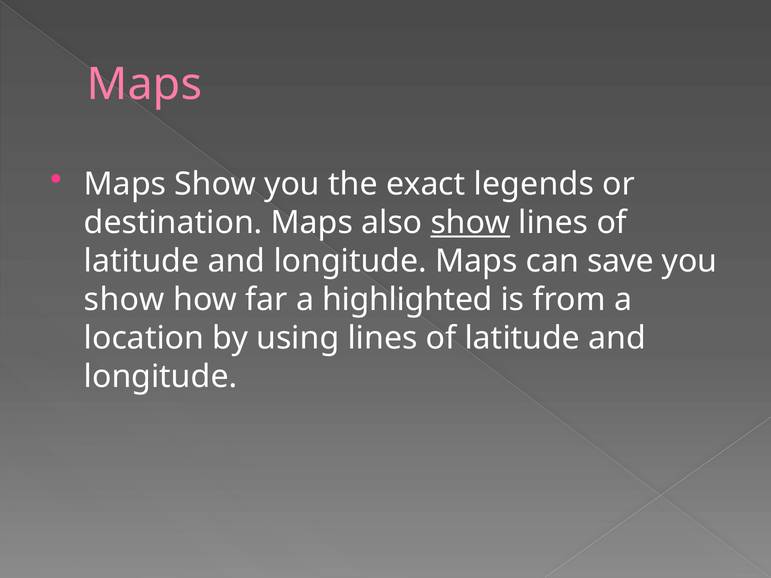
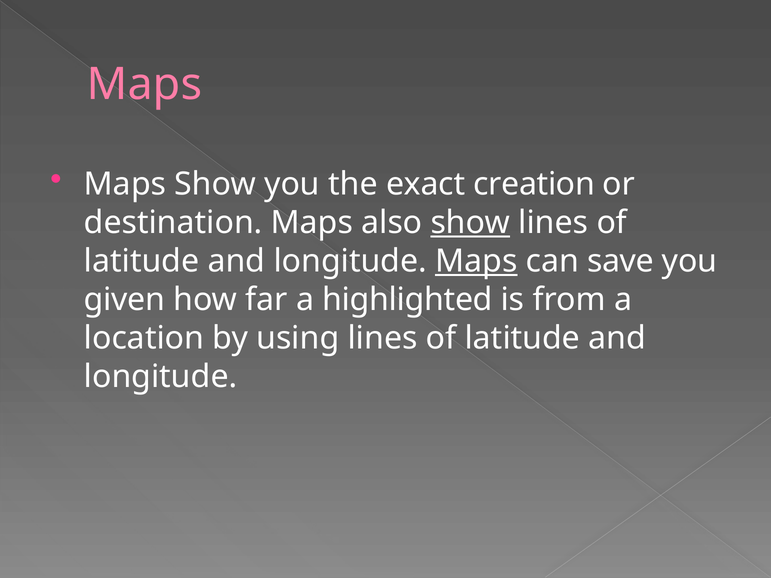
legends: legends -> creation (534, 184)
Maps underline: none -> present (476, 261)
show: show -> given (125, 300)
